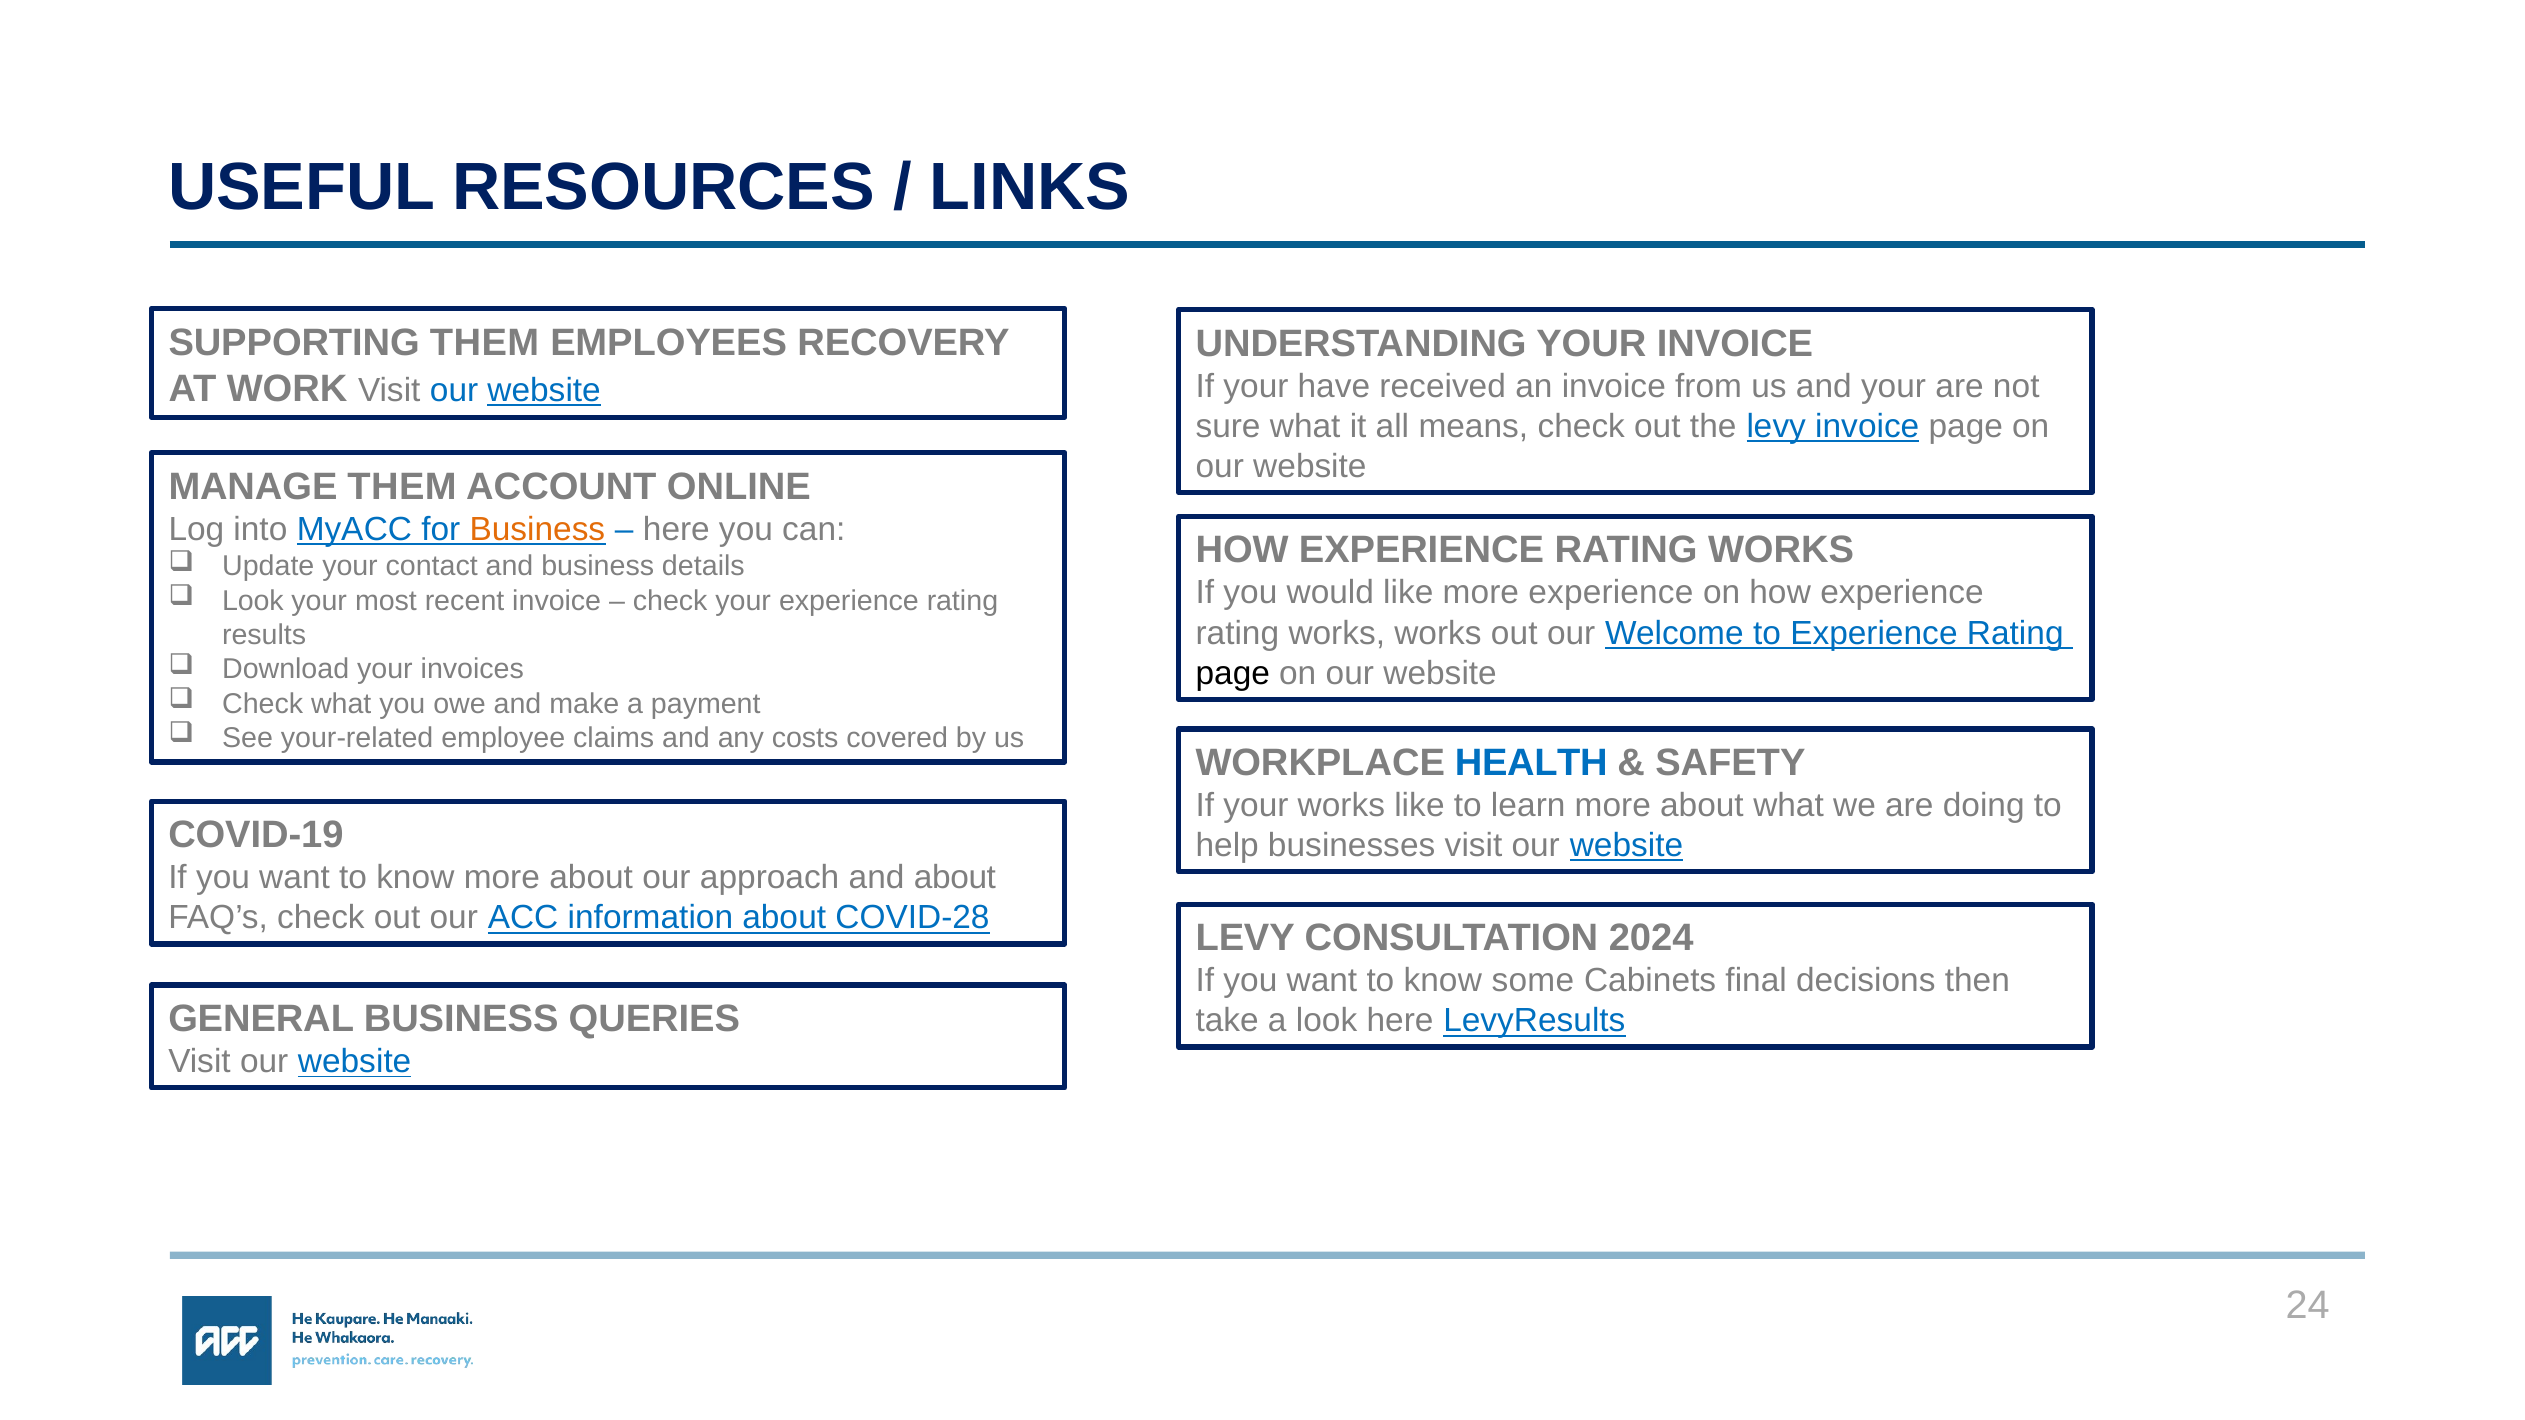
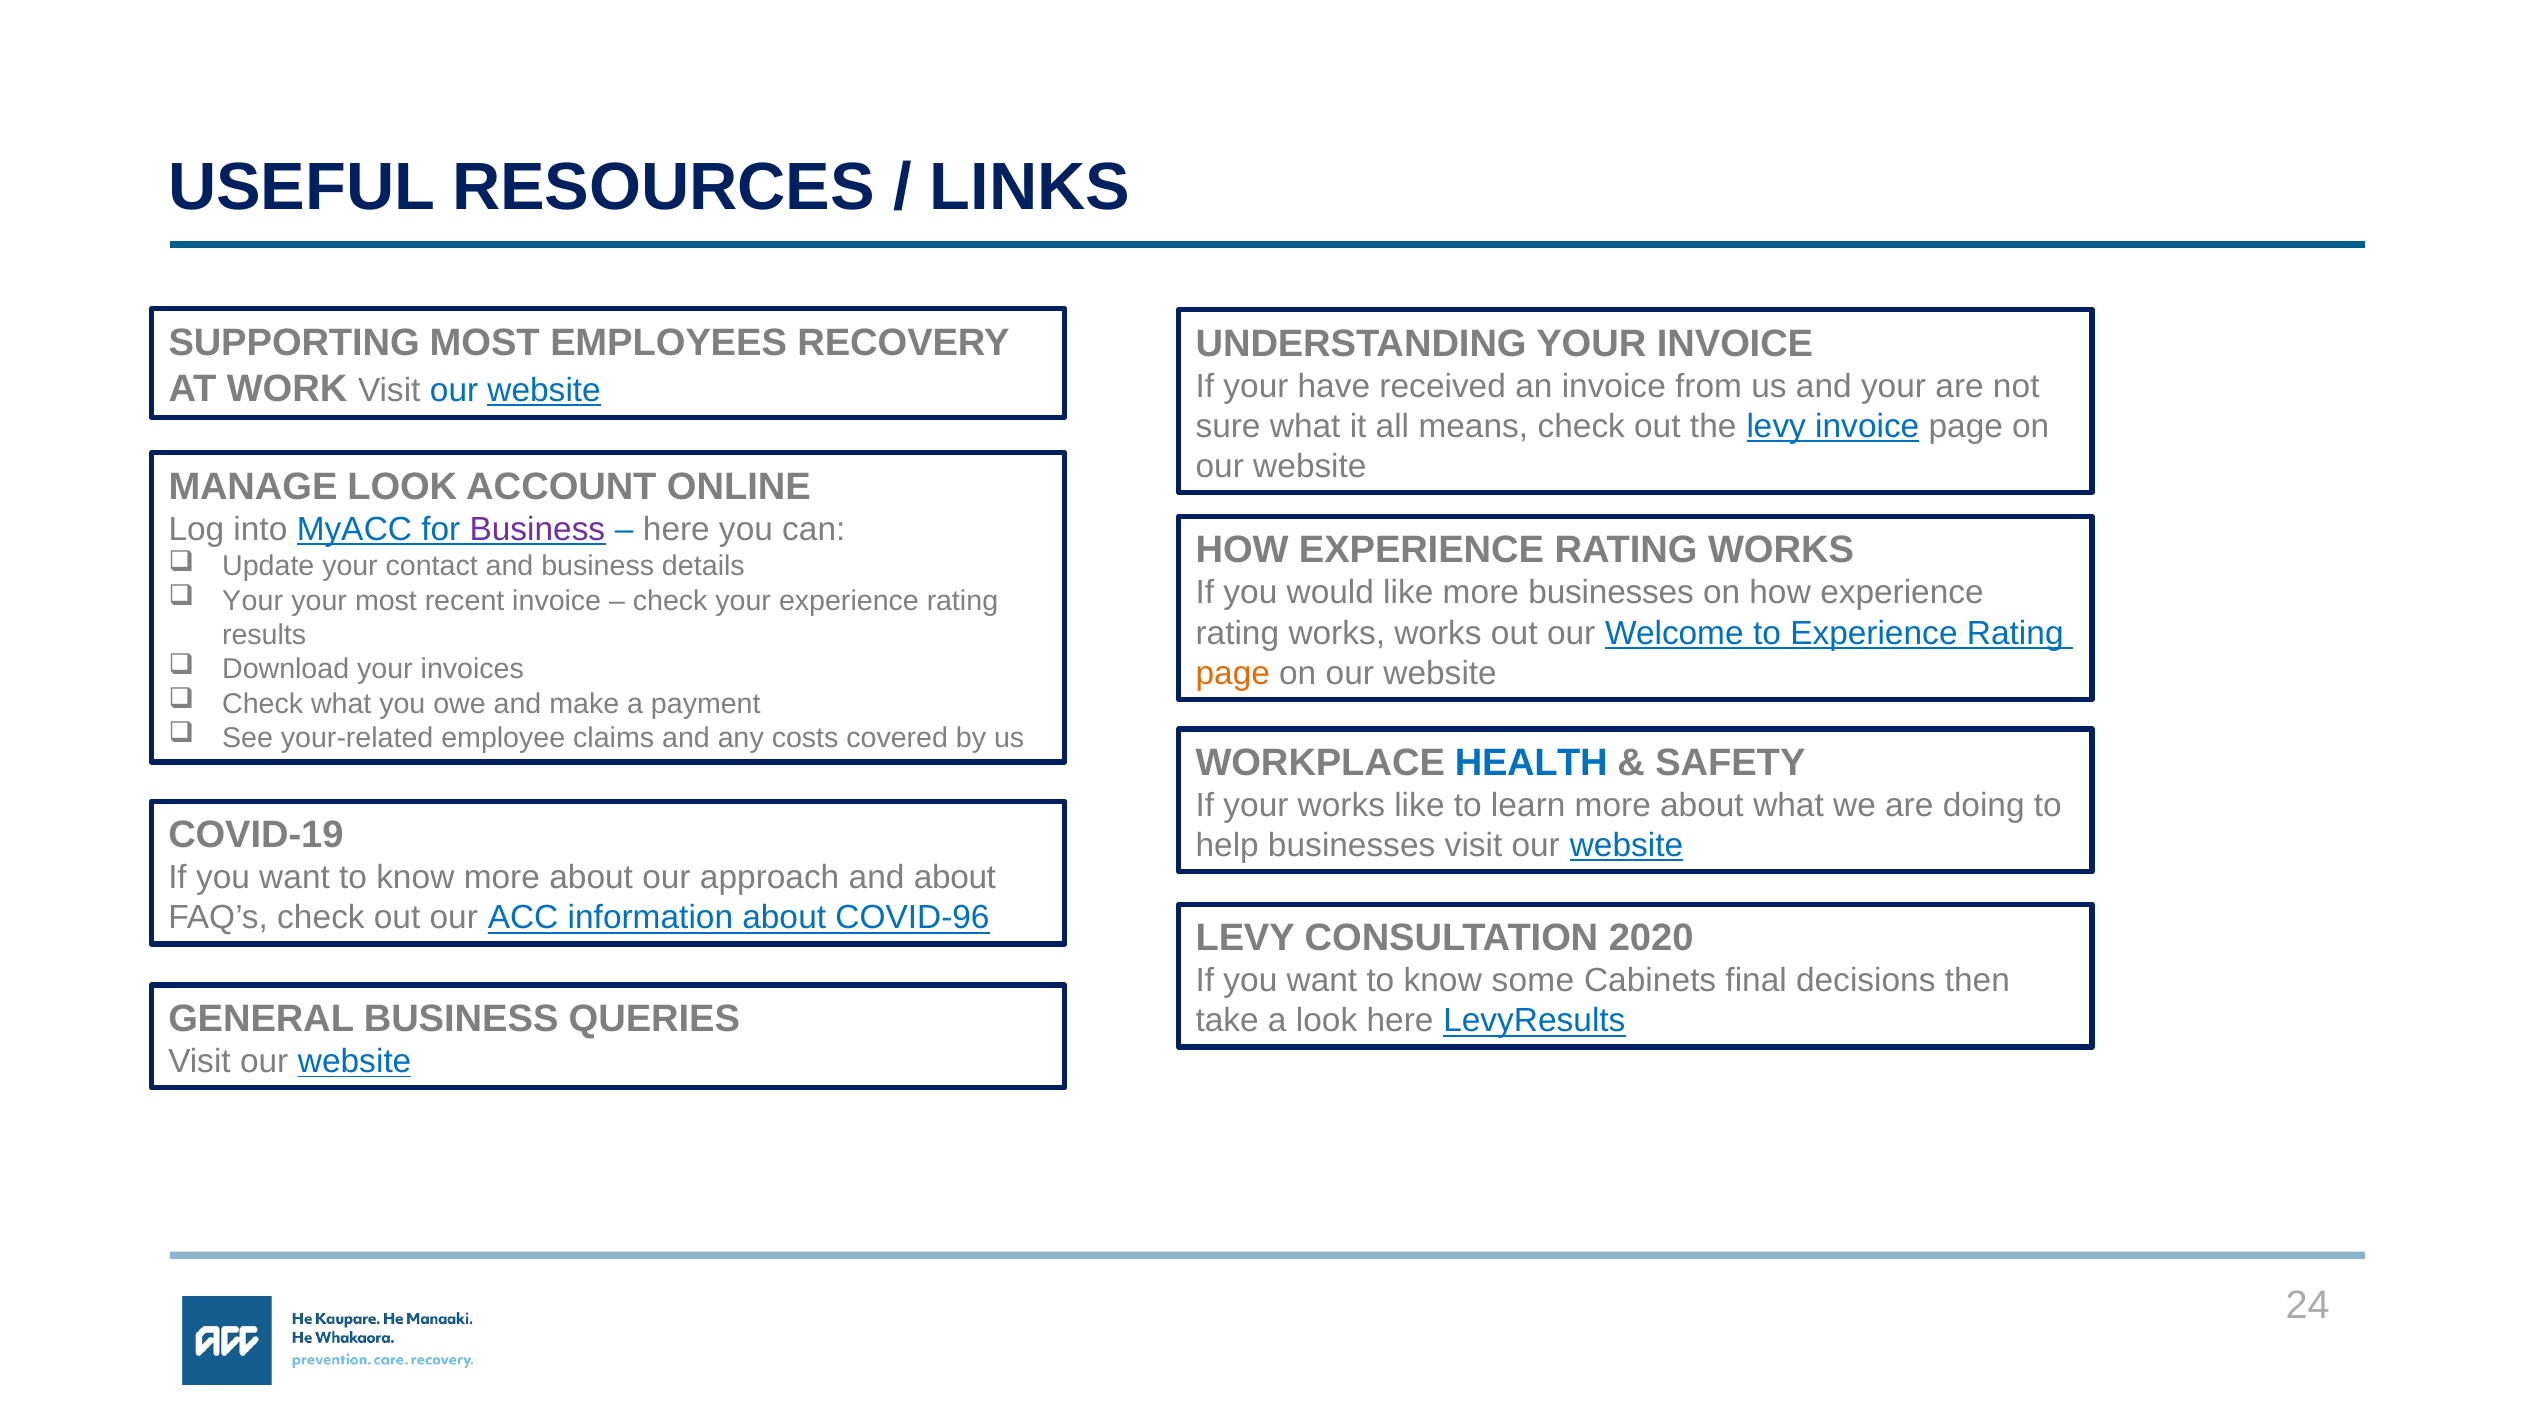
SUPPORTING THEM: THEM -> MOST (485, 343)
MANAGE THEM: THEM -> LOOK (402, 487)
Business colour: orange -> purple (537, 530)
more experience: experience -> businesses (1611, 593)
Look: Look -> Your (253, 601)
page colour: black -> orange (1233, 673)
COVID-28: COVID-28 -> COVID-96 (913, 918)
2024: 2024 -> 2020 (1651, 938)
